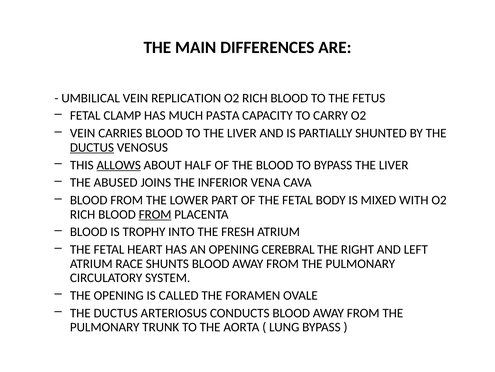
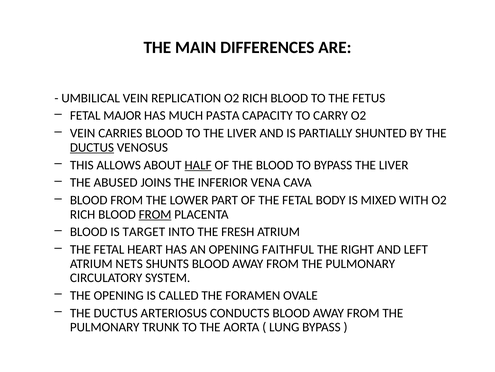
CLAMP: CLAMP -> MAJOR (122, 115)
ALLOWS underline: present -> none (119, 165)
HALF underline: none -> present (198, 165)
TROPHY: TROPHY -> TARGET (144, 232)
CEREBRAL: CEREBRAL -> FAITHFUL (288, 249)
RACE: RACE -> NETS (129, 263)
